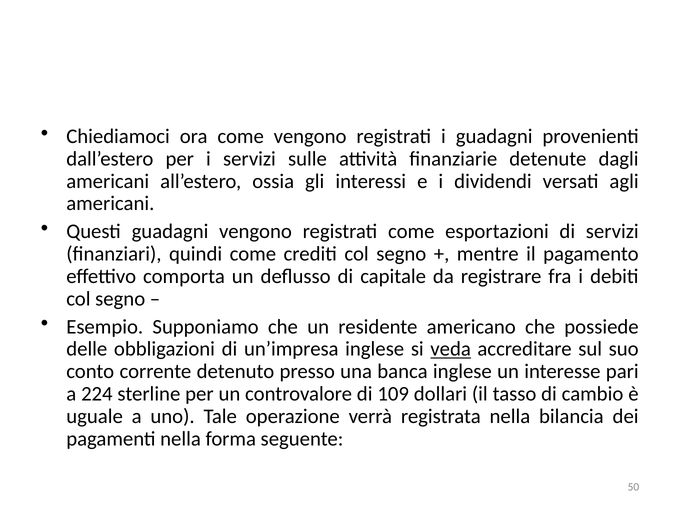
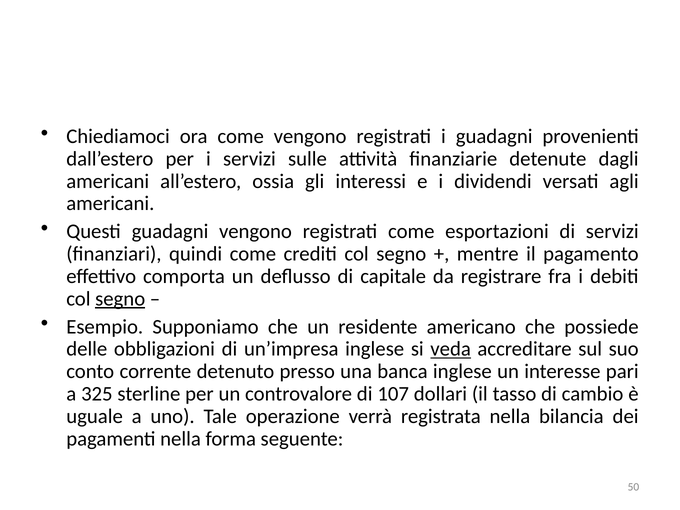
segno underline: none -> present (120, 299)
224: 224 -> 325 (97, 394)
109: 109 -> 107 (393, 394)
